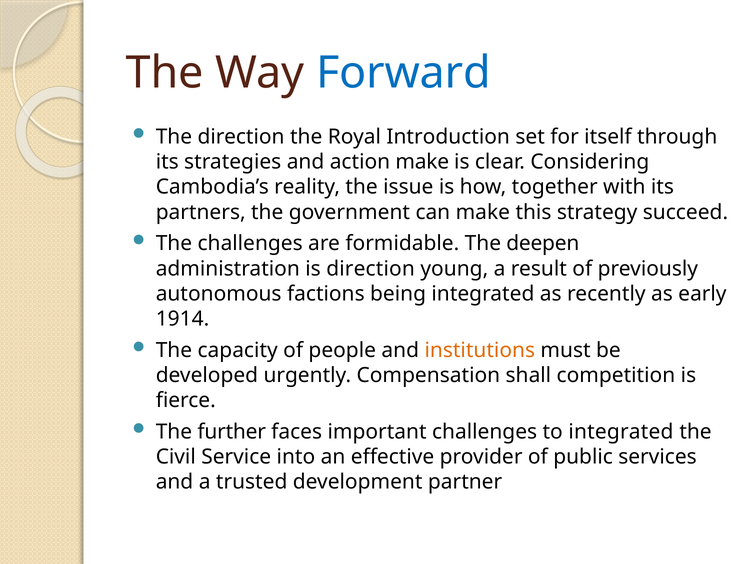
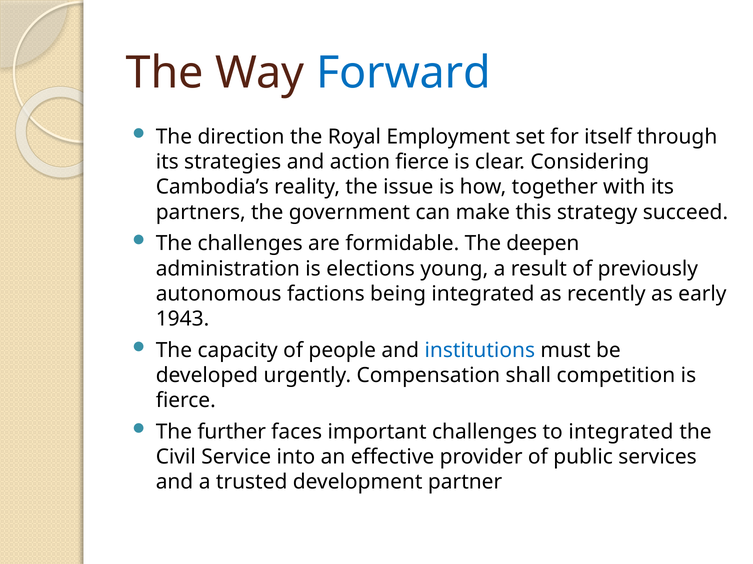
Introduction: Introduction -> Employment (448, 137)
action make: make -> fierce (422, 162)
is direction: direction -> elections (371, 269)
1914: 1914 -> 1943 (183, 319)
institutions colour: orange -> blue (480, 351)
